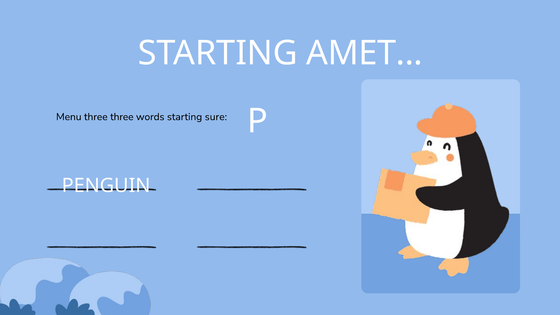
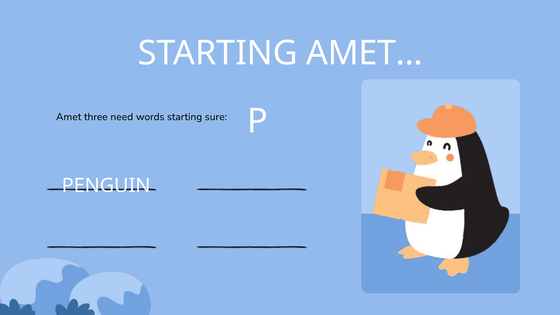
Menu: Menu -> Amet (69, 117)
three three: three -> need (122, 117)
